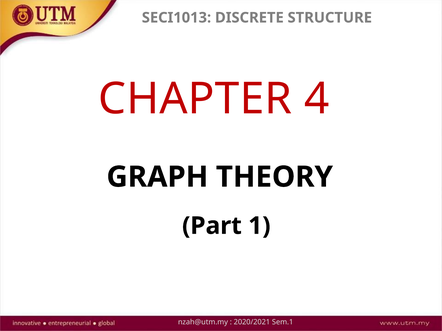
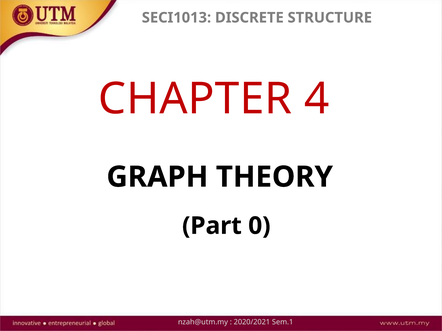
1: 1 -> 0 (259, 226)
